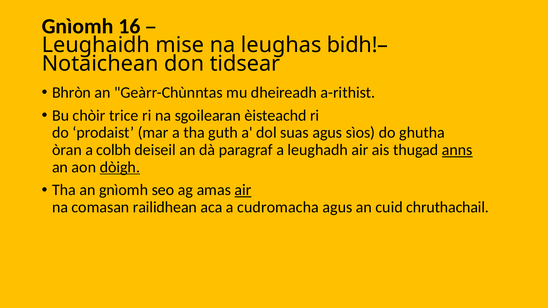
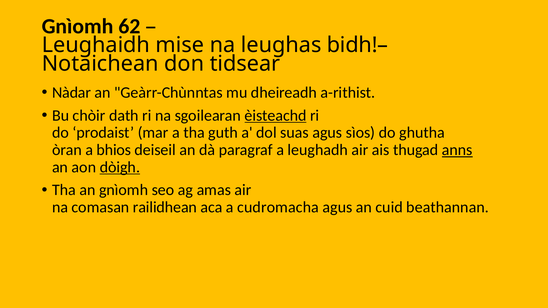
16: 16 -> 62 (129, 26)
Bhròn: Bhròn -> Nàdar (72, 93)
trice: trice -> dath (124, 116)
èisteachd underline: none -> present (275, 116)
colbh: colbh -> bhios (114, 150)
air underline: present -> none (243, 190)
chruthachail: chruthachail -> beathannan (448, 207)
